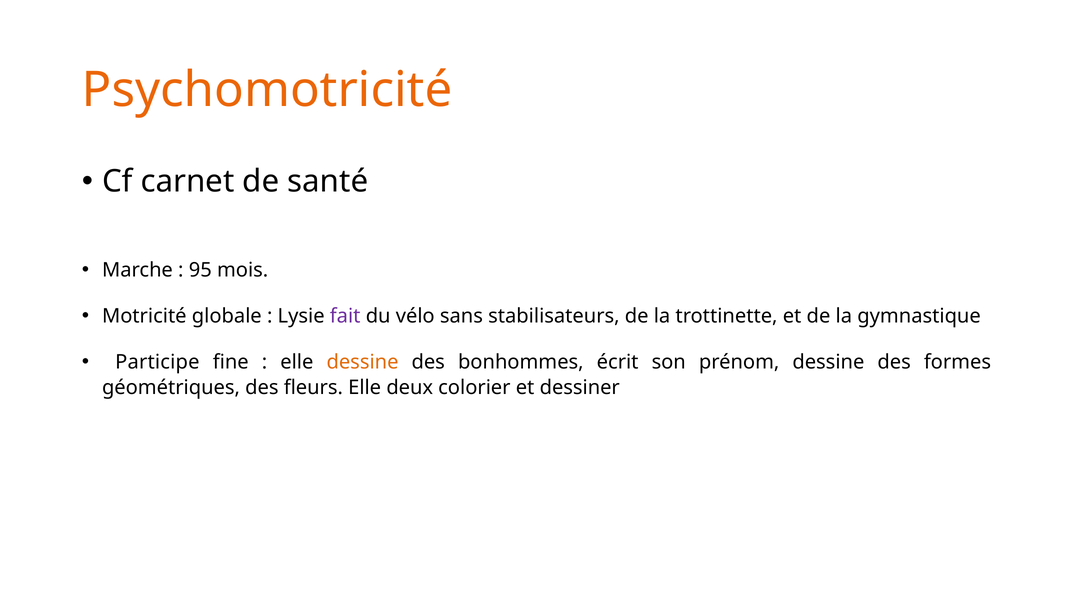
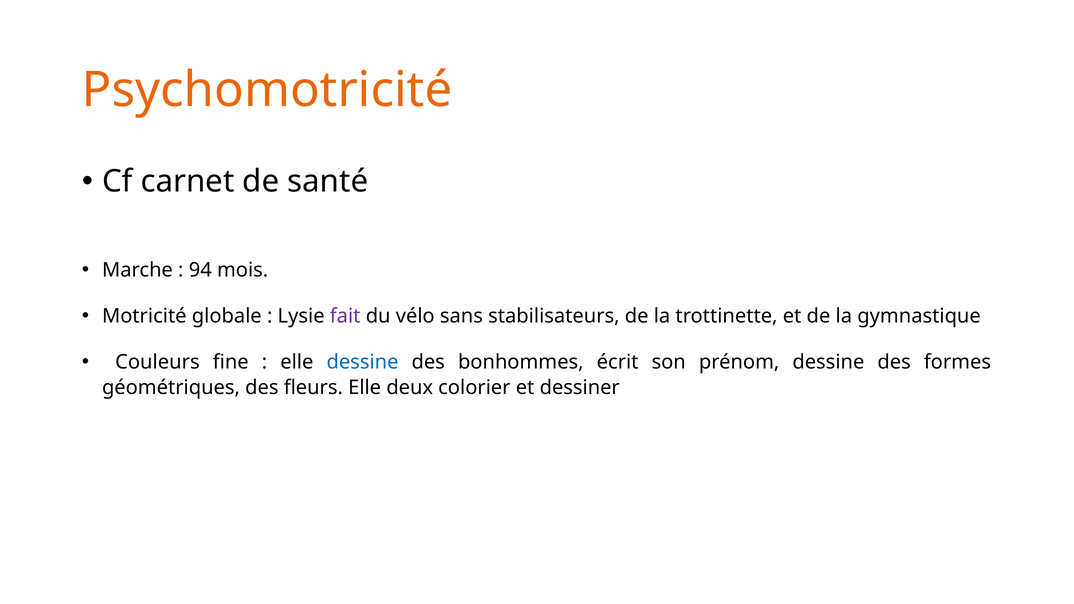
95: 95 -> 94 (200, 270)
Participe: Participe -> Couleurs (157, 362)
dessine colour: orange -> blue (363, 362)
